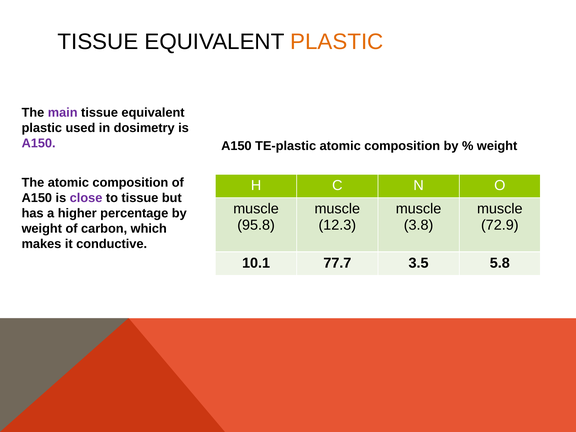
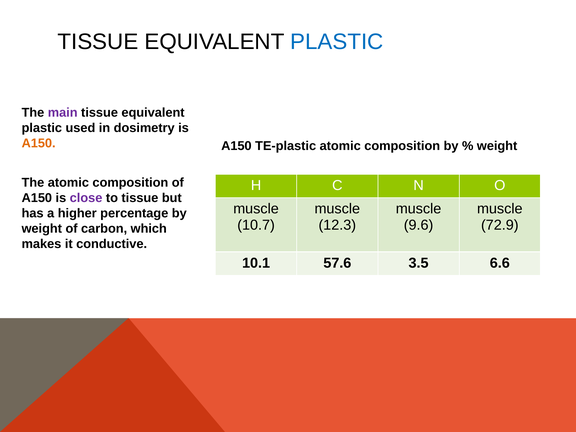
PLASTIC colour: orange -> blue (337, 42)
A150 colour: purple -> orange (39, 143)
95.8: 95.8 -> 10.7 (256, 225)
3.8: 3.8 -> 9.6 (419, 225)
77.7: 77.7 -> 57.6 (337, 263)
5.8: 5.8 -> 6.6 (500, 263)
